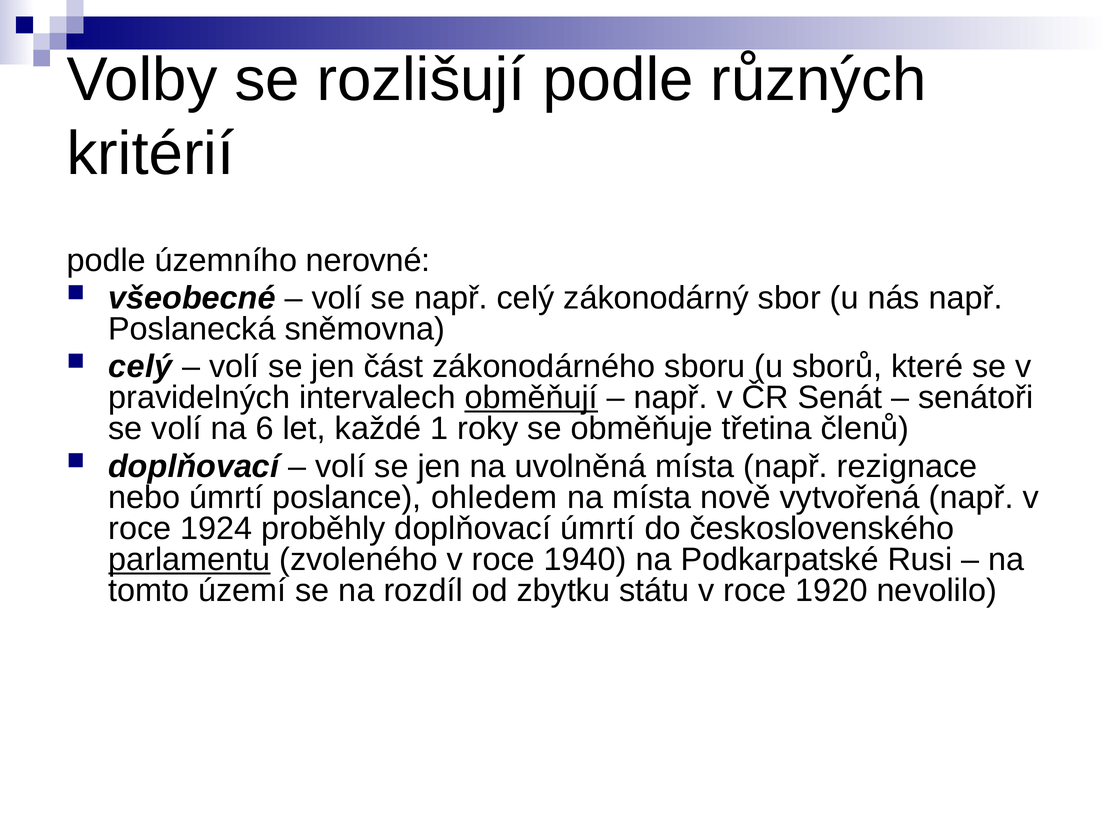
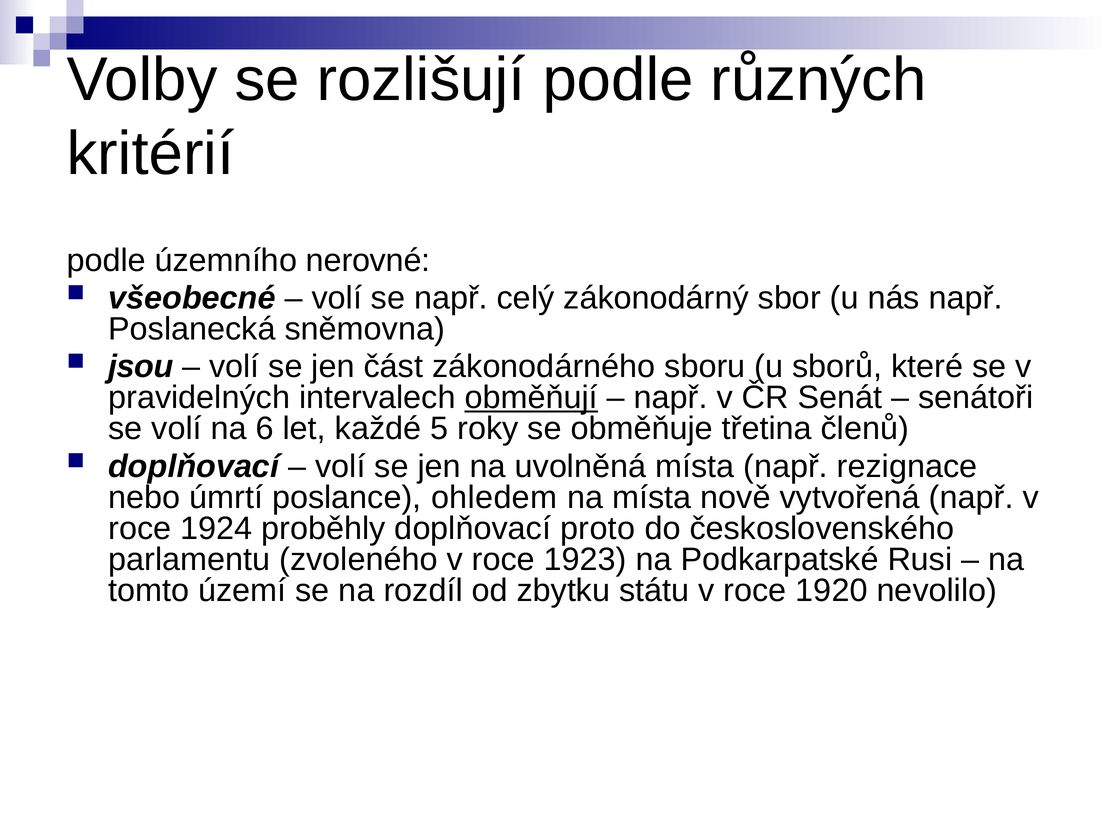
celý: celý -> jsou (141, 367)
1: 1 -> 5 (439, 429)
doplňovací úmrtí: úmrtí -> proto (598, 529)
parlamentu underline: present -> none (189, 560)
1940: 1940 -> 1923 (585, 560)
